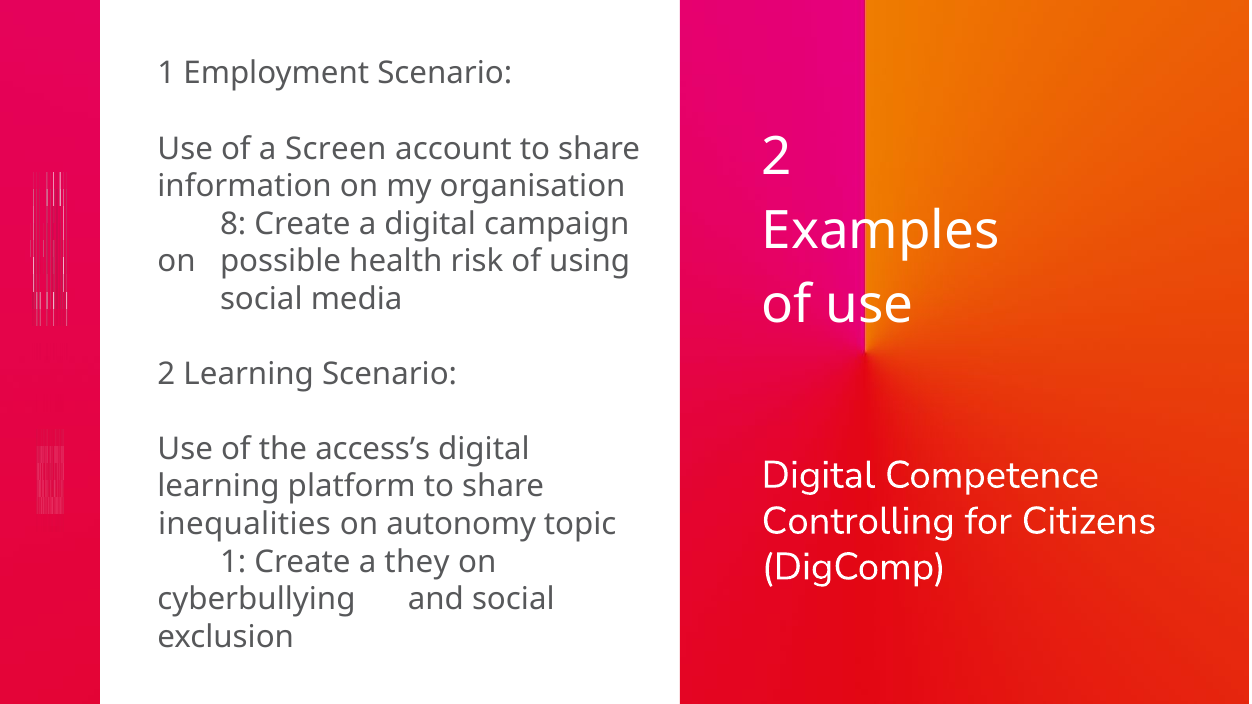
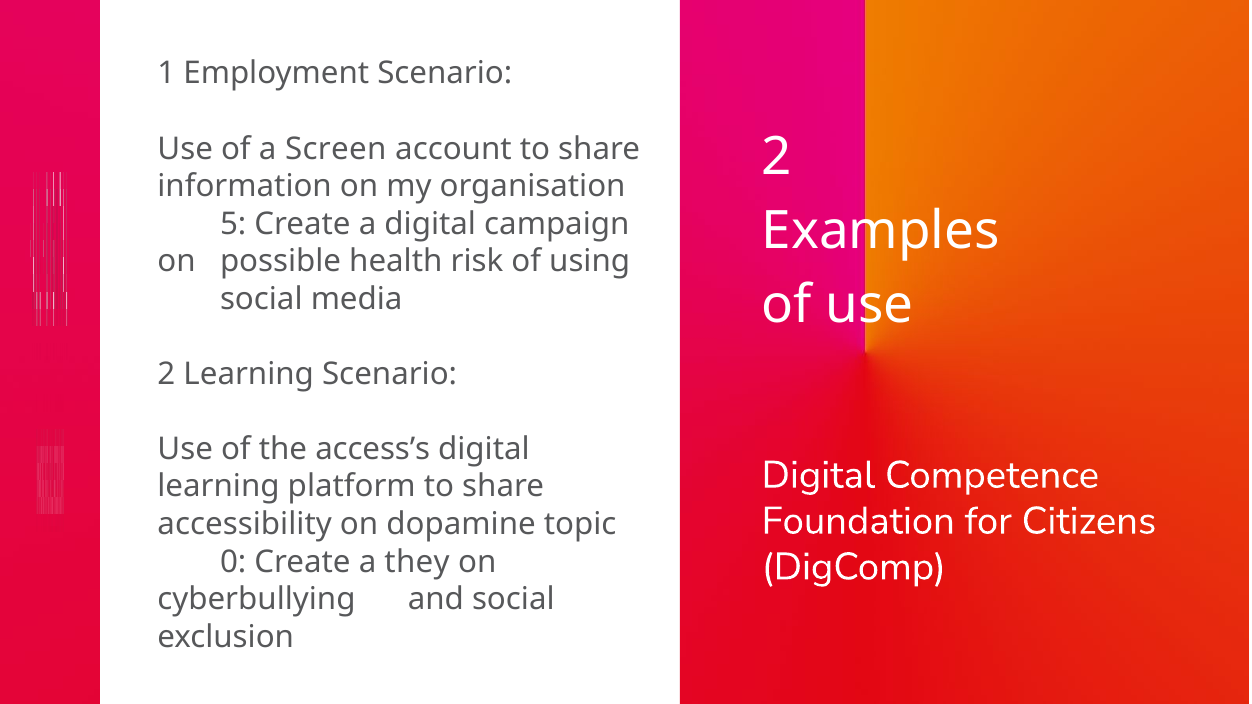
8: 8 -> 5 (233, 224)
Controlling: Controlling -> Foundation (858, 521)
inequalities: inequalities -> accessibility (245, 524)
autonomy: autonomy -> dopamine (461, 524)
1: 1 -> 0 (233, 562)
